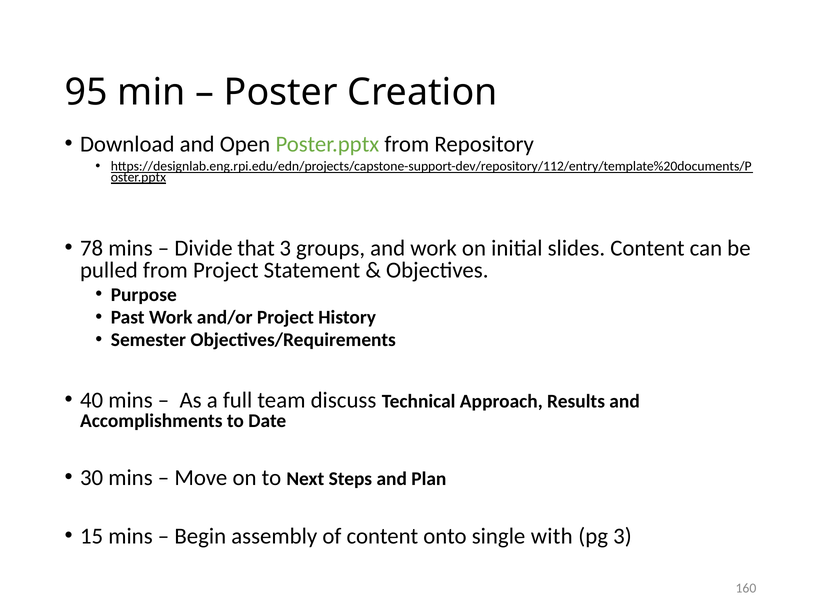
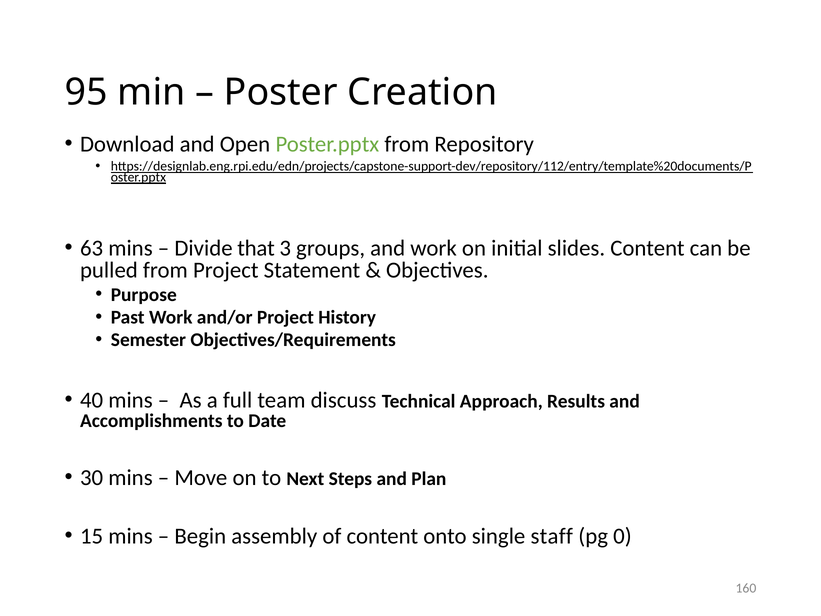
78: 78 -> 63 (92, 248)
with: with -> staff (552, 536)
pg 3: 3 -> 0 (622, 536)
